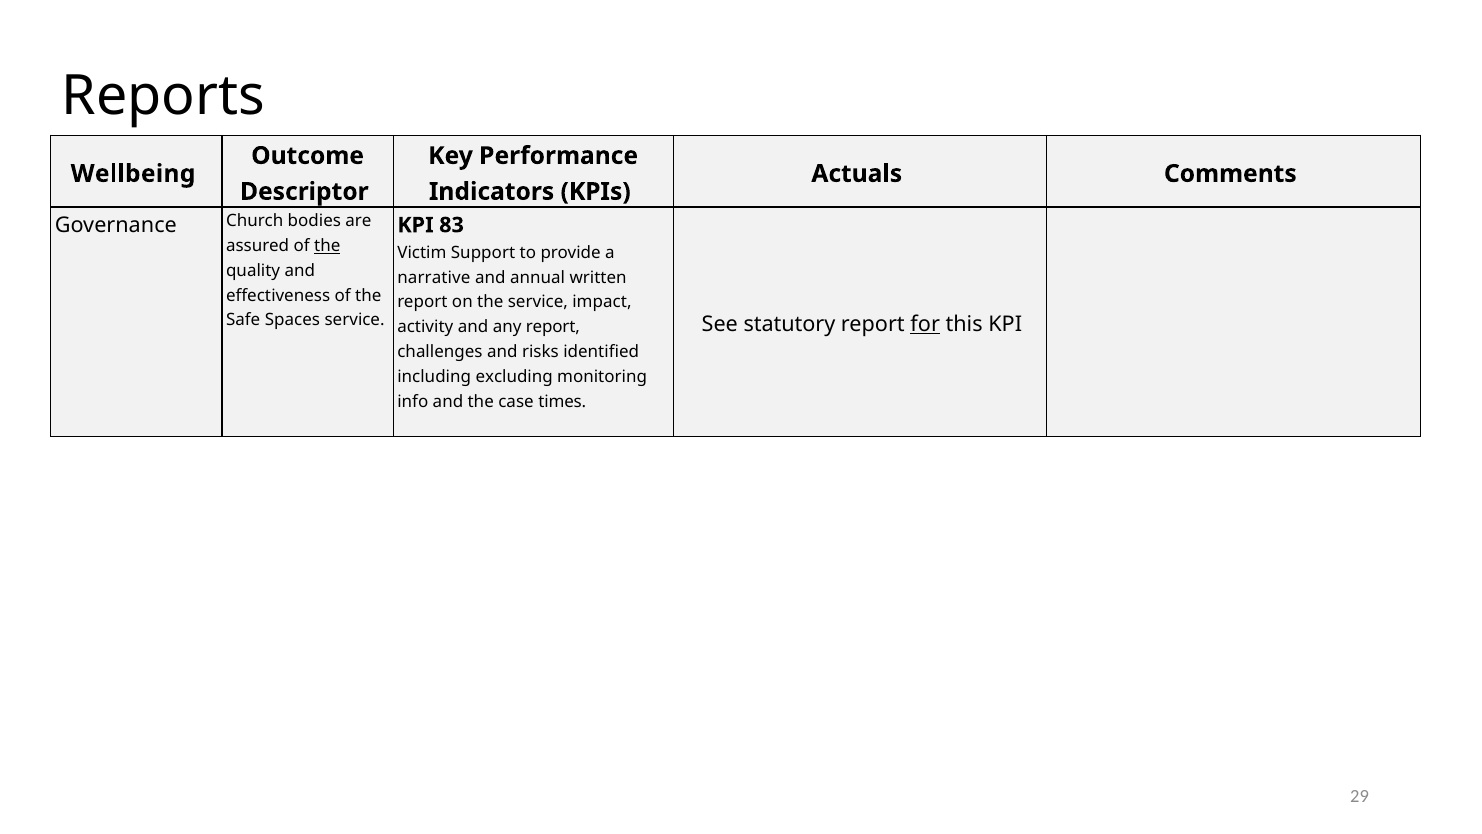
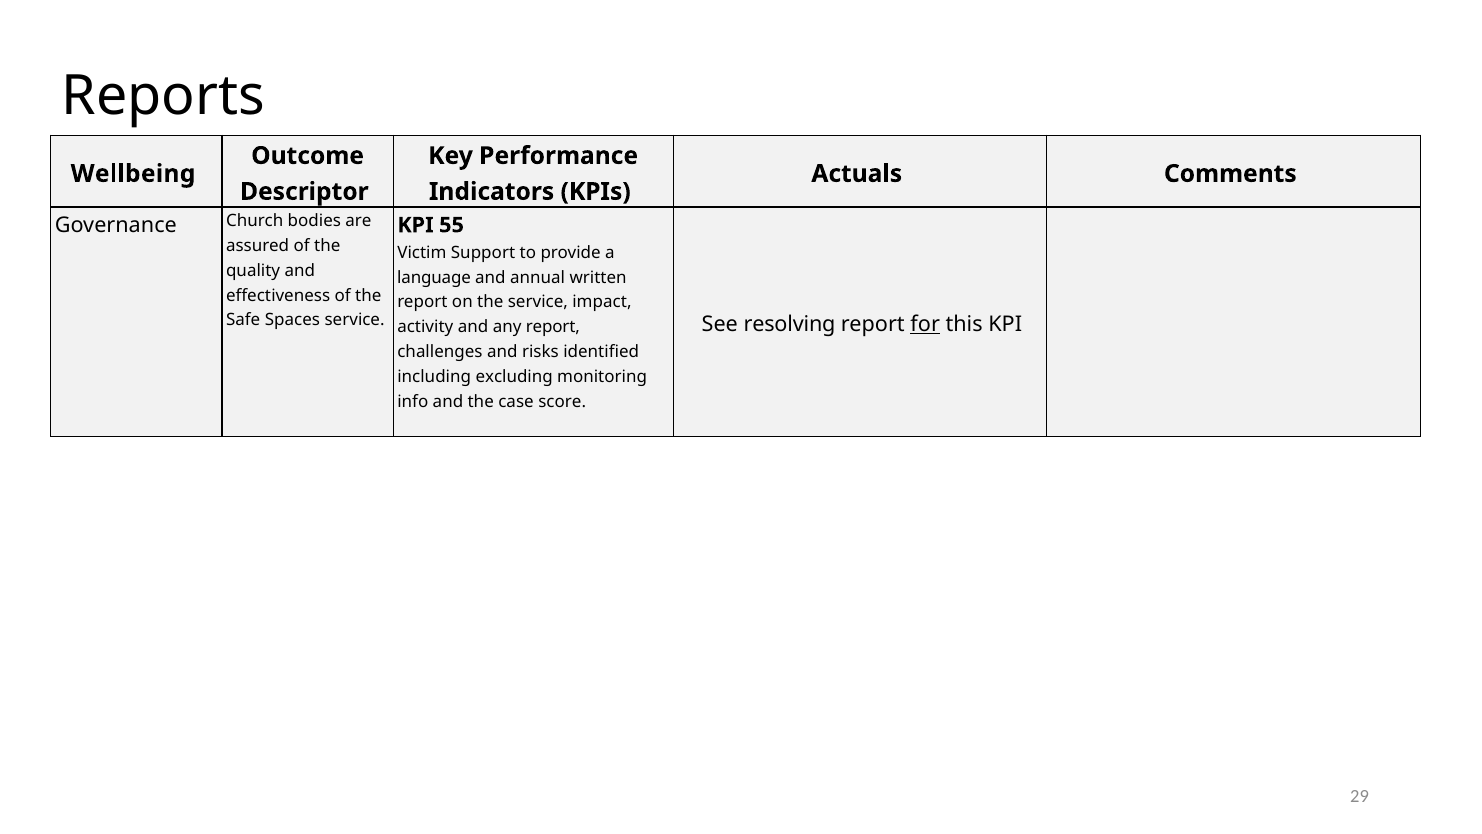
83: 83 -> 55 (452, 225)
the underline: present -> none (327, 246)
narrative: narrative -> language (434, 277)
statutory: statutory -> resolving (790, 324)
times: times -> score (562, 401)
